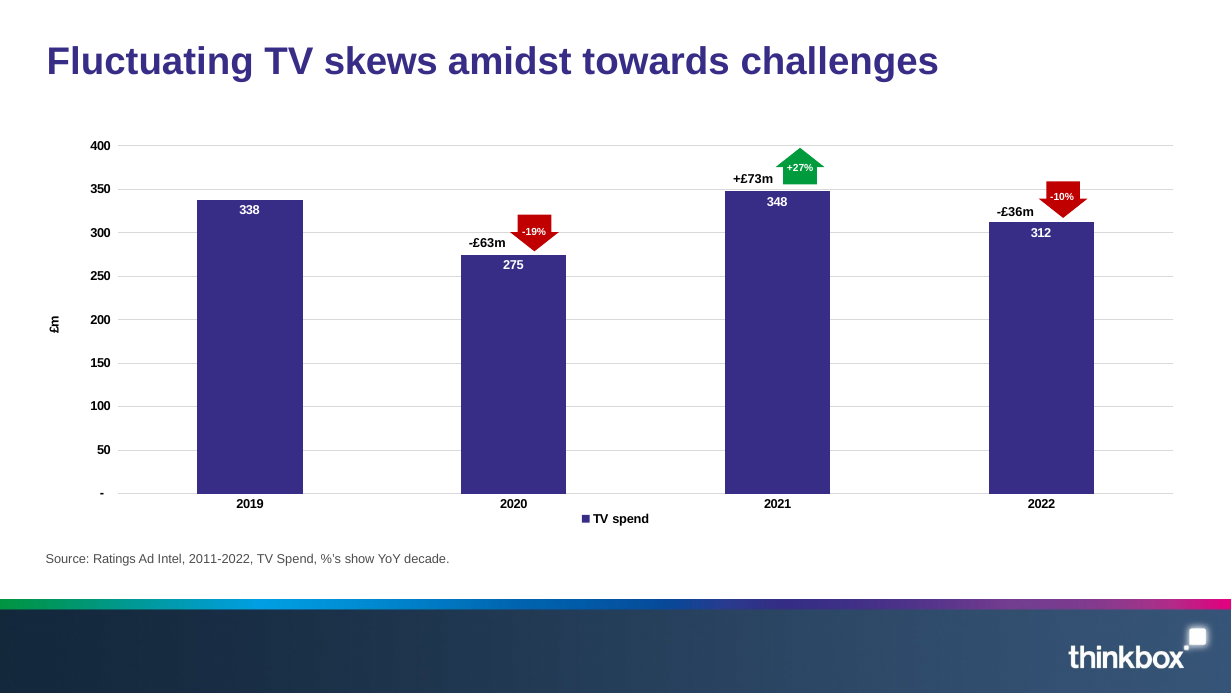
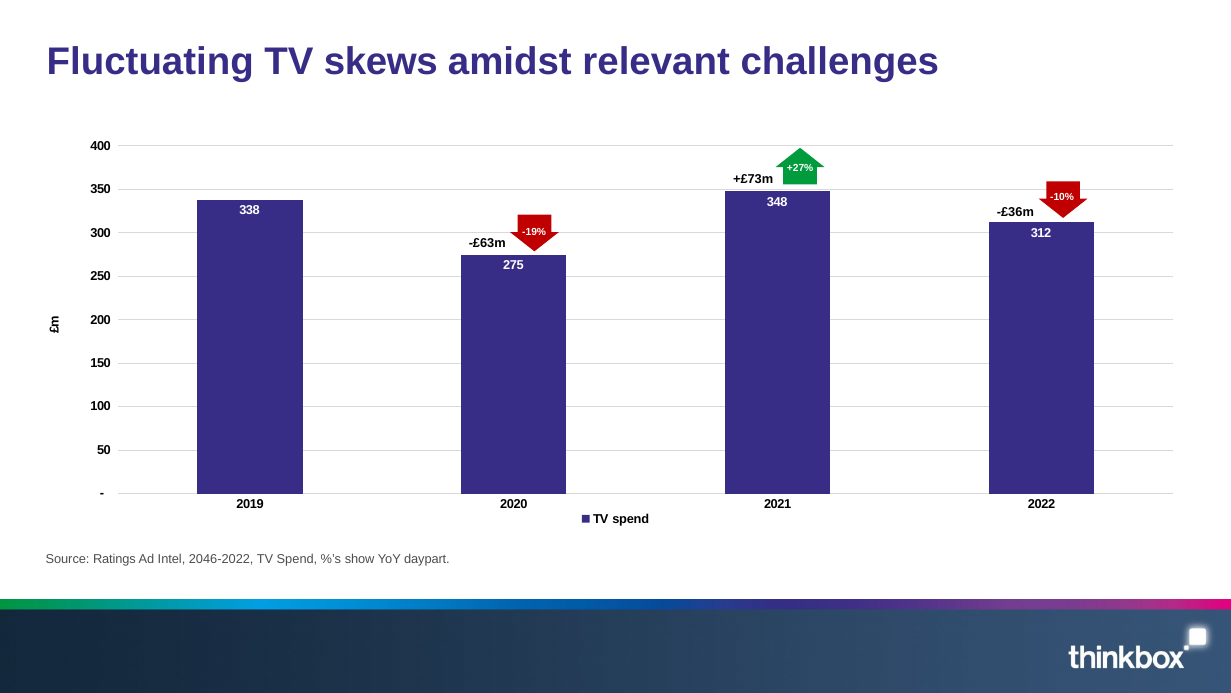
towards: towards -> relevant (656, 61)
2011-2022: 2011-2022 -> 2046-2022 (221, 558)
decade: decade -> daypart (427, 558)
